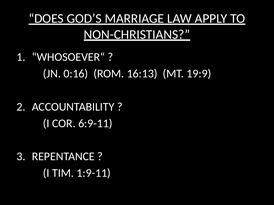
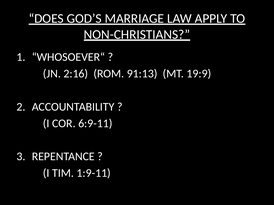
0:16: 0:16 -> 2:16 (76, 74)
16:13: 16:13 -> 91:13 (142, 74)
